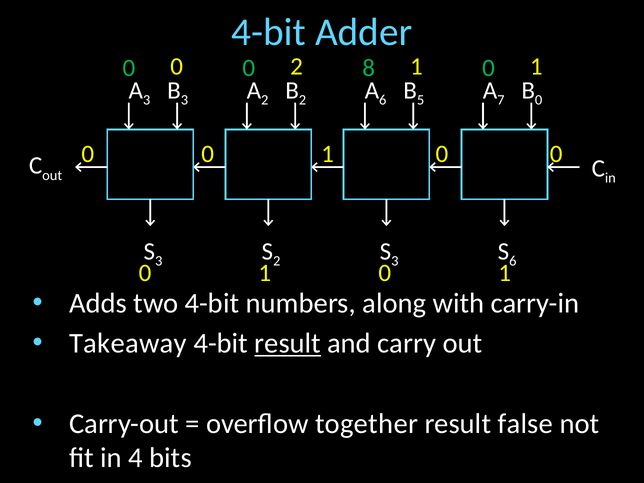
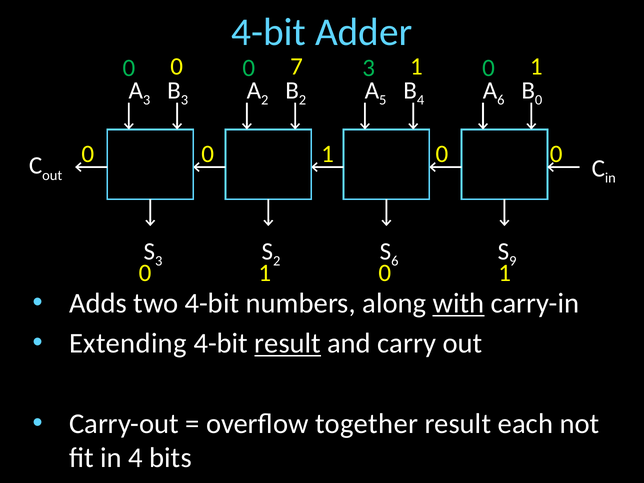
0 2: 2 -> 7 (297, 67)
0 8: 8 -> 3 (369, 68)
6: 6 -> 5 (383, 100)
5: 5 -> 4 (421, 100)
7: 7 -> 6 (501, 100)
3: 3 -> 6 (395, 261)
6: 6 -> 9 (513, 261)
with underline: none -> present (458, 303)
Takeaway: Takeaway -> Extending (128, 343)
false: false -> each (525, 424)
